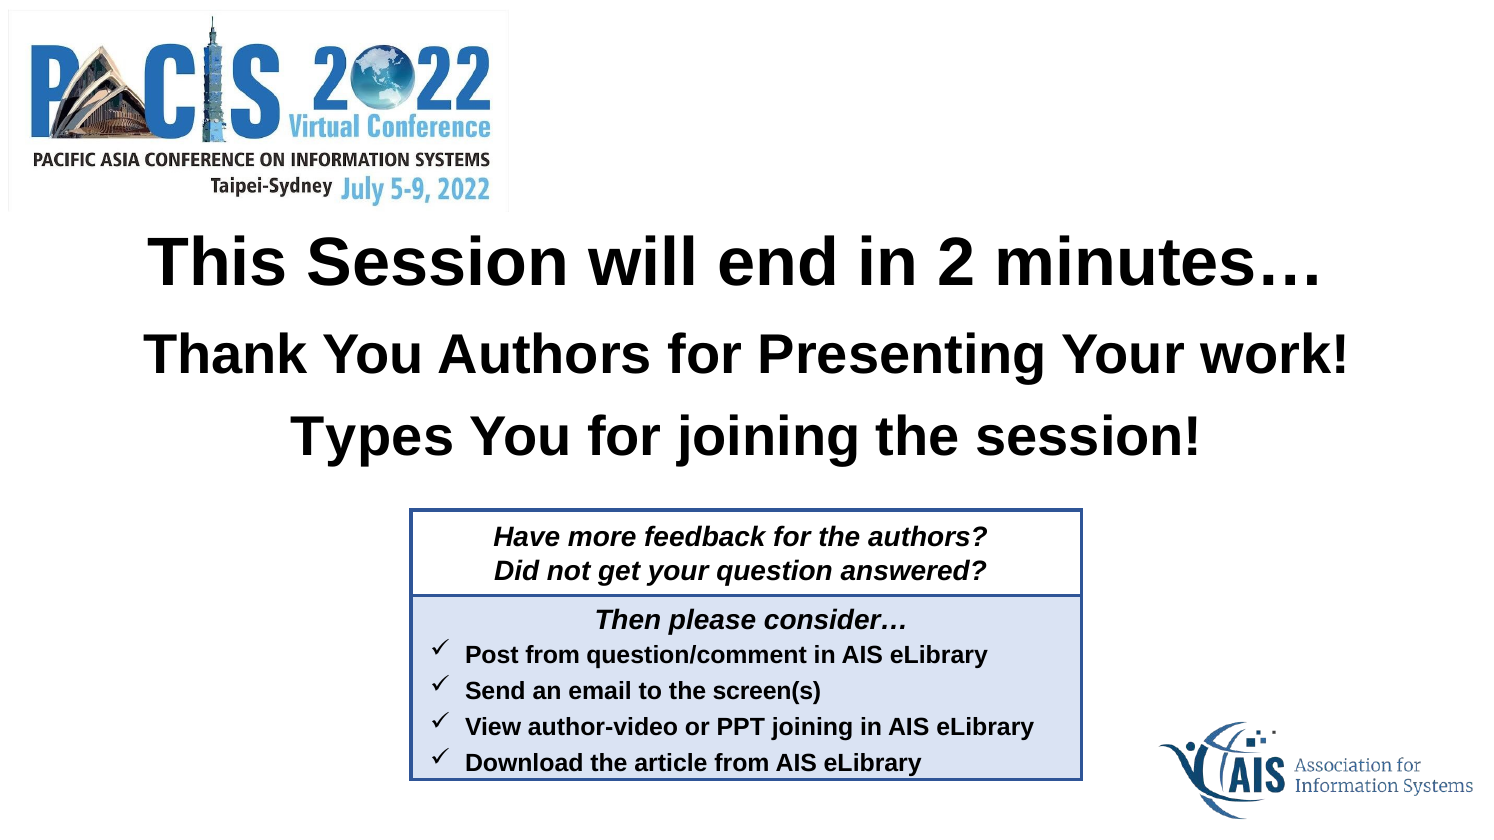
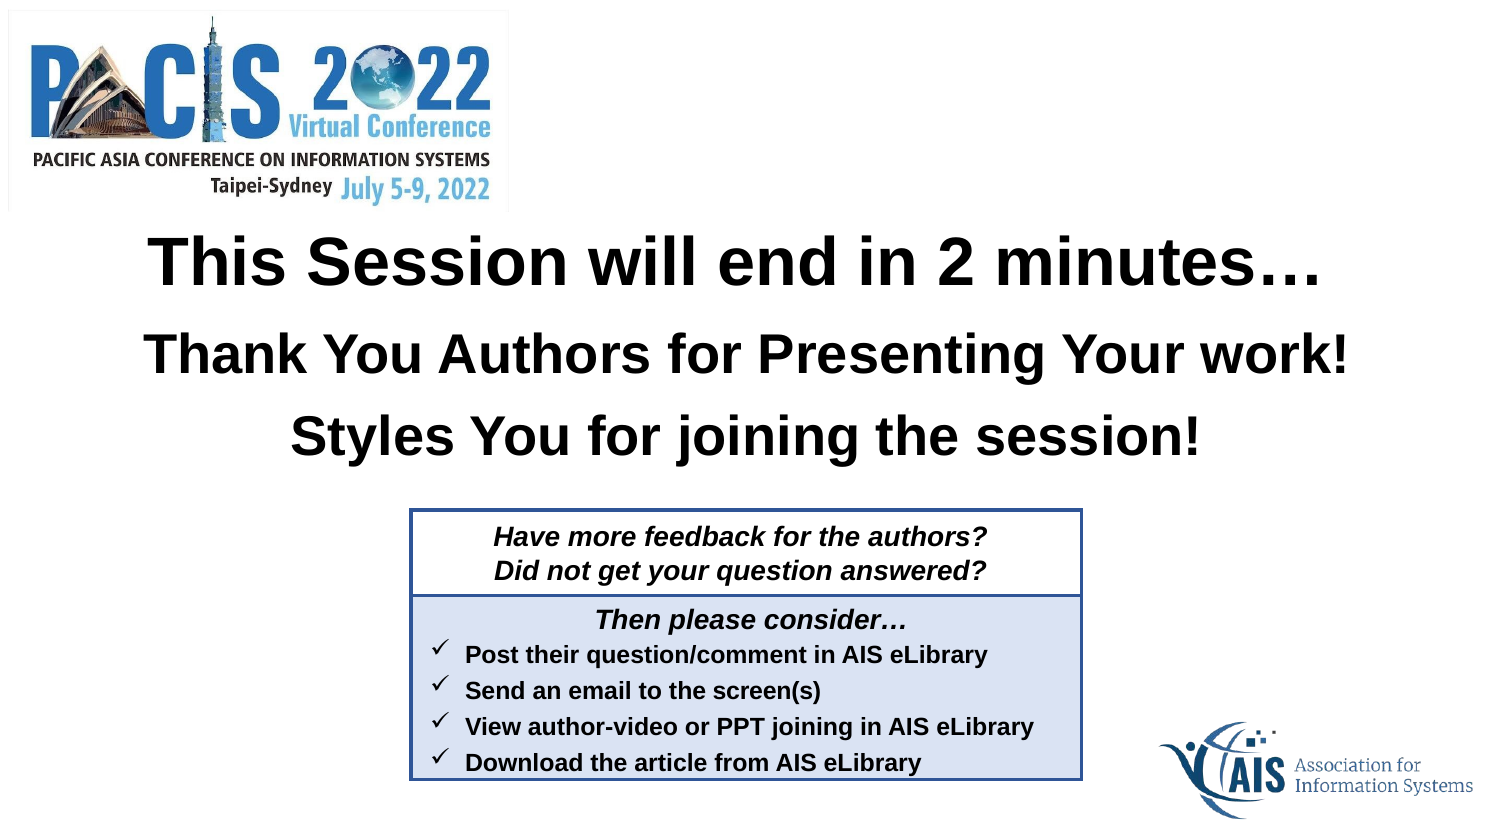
Types: Types -> Styles (373, 437)
Post from: from -> their (553, 655)
